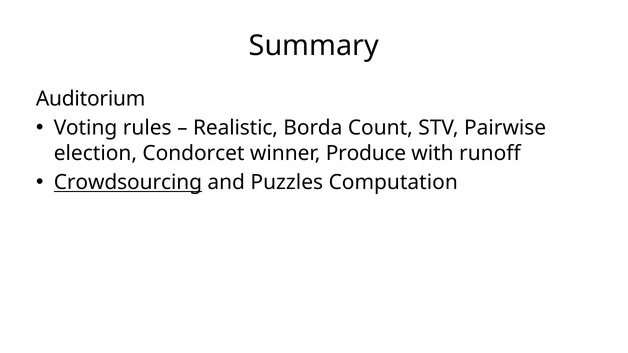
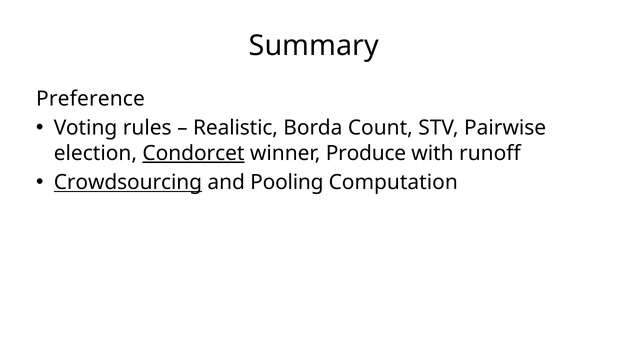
Auditorium: Auditorium -> Preference (90, 99)
Condorcet underline: none -> present (194, 153)
Puzzles: Puzzles -> Pooling (287, 183)
